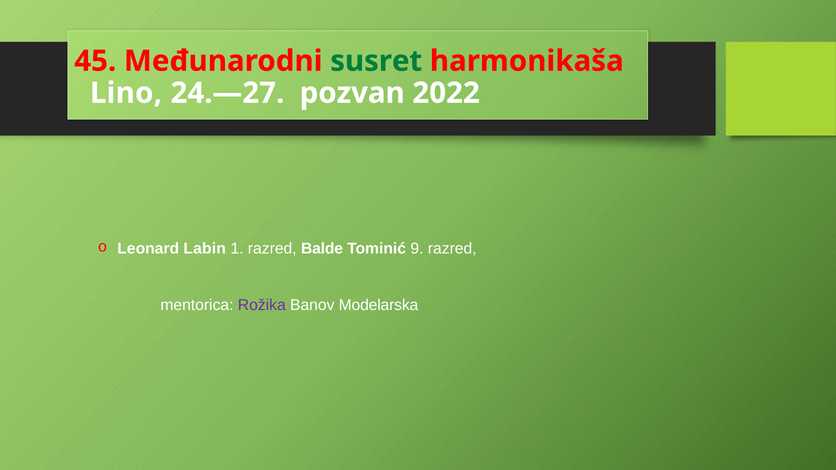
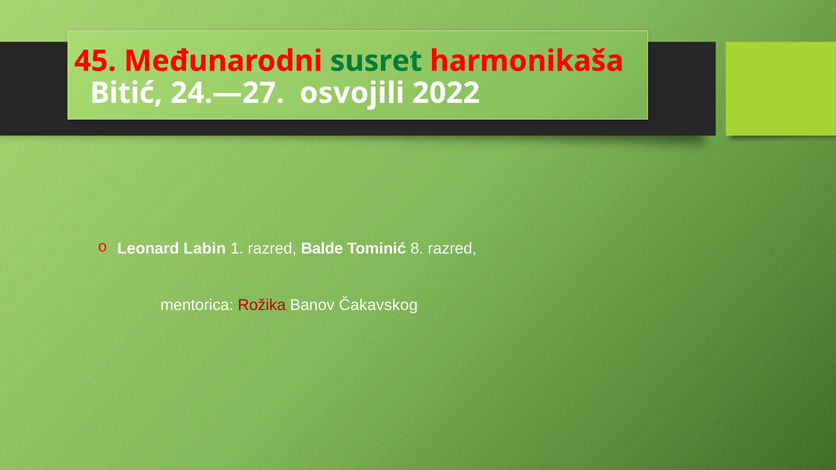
Lino: Lino -> Bitić (126, 93)
pozvan: pozvan -> osvojili (352, 93)
9: 9 -> 8 (417, 249)
Rožika colour: purple -> red (262, 305)
Modelarska: Modelarska -> Čakavskog (378, 305)
